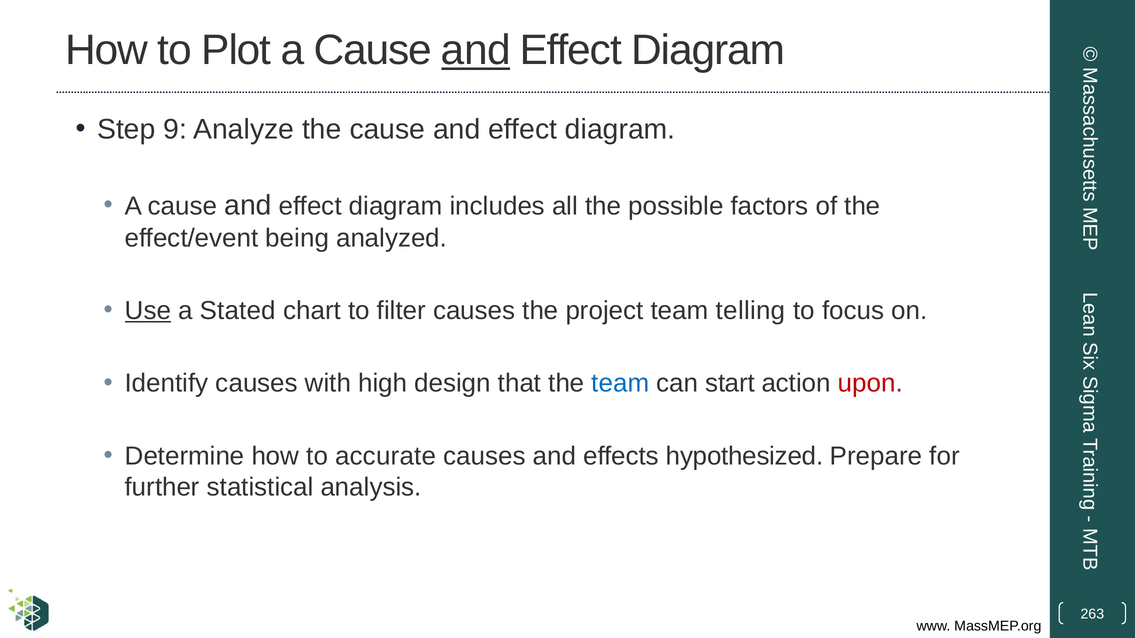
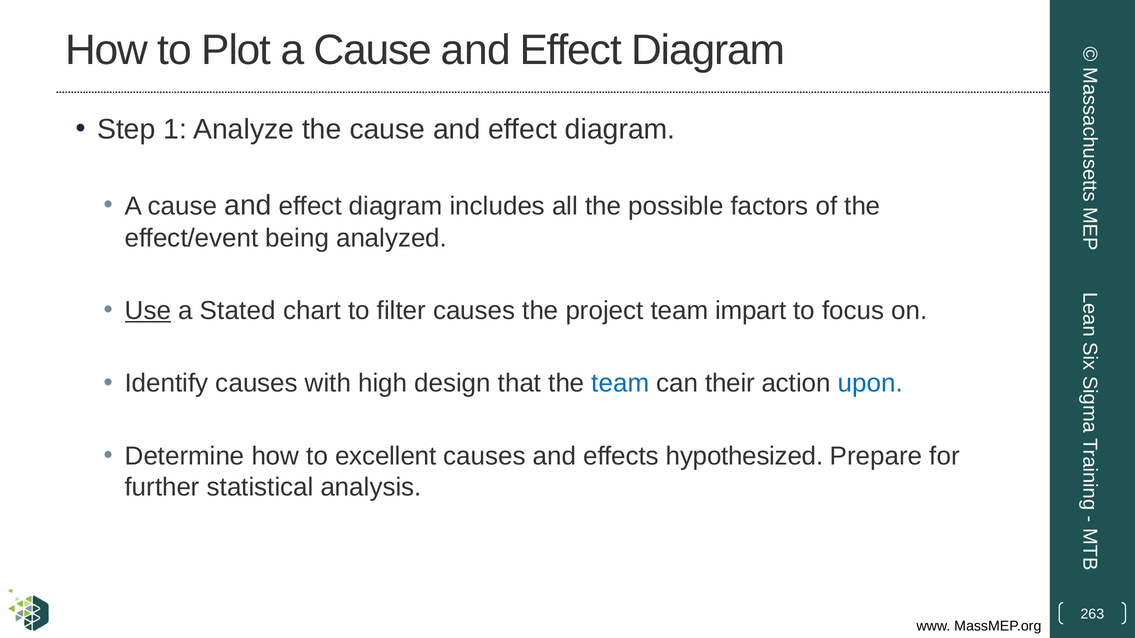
and underline: present -> none (476, 50)
9: 9 -> 1 (175, 130)
telling: telling -> impart (751, 311)
start: start -> their (730, 384)
upon colour: red -> blue (870, 384)
accurate: accurate -> excellent (386, 456)
